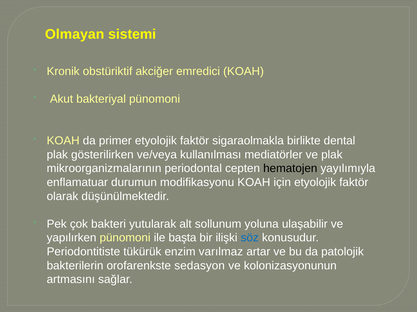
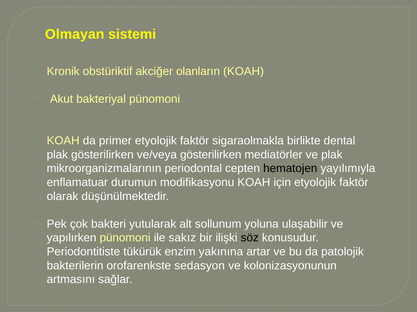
emredici: emredici -> olanların (198, 72)
ve/veya kullanılması: kullanılması -> gösterilirken (211, 155)
başta: başta -> sakız (182, 238)
söz colour: blue -> black (250, 238)
varılmaz: varılmaz -> yakınına (221, 252)
